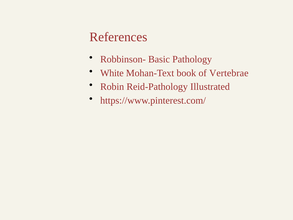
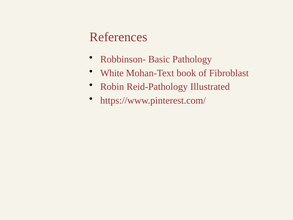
Vertebrae: Vertebrae -> Fibroblast (229, 73)
